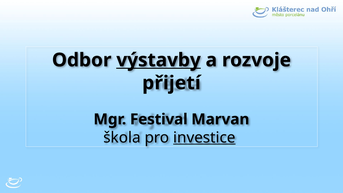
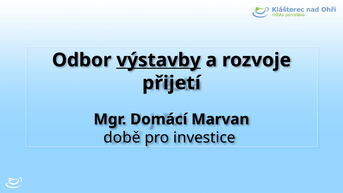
Festival: Festival -> Domácí (159, 119)
škola: škola -> době (122, 138)
investice underline: present -> none (204, 138)
